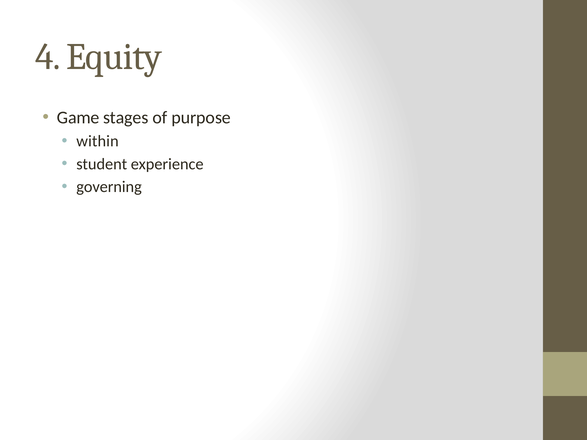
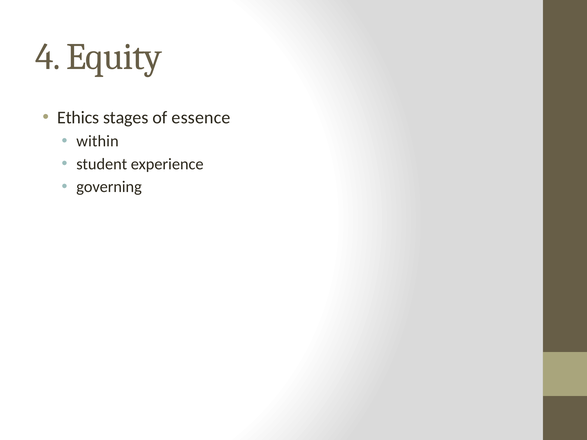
Game: Game -> Ethics (78, 118)
purpose: purpose -> essence (201, 118)
